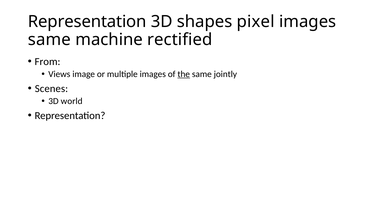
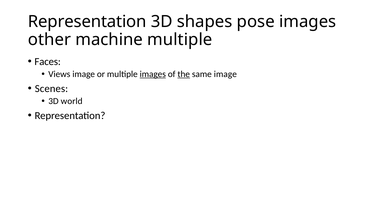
pixel: pixel -> pose (256, 22)
same: same -> other (49, 40)
machine rectified: rectified -> multiple (180, 40)
From: From -> Faces (48, 62)
images underline: none -> present (153, 74)
same jointly: jointly -> image (225, 74)
